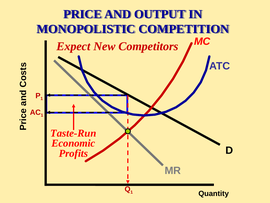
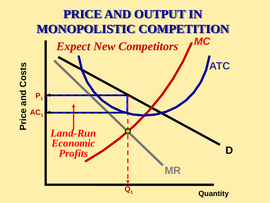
Taste-Run: Taste-Run -> Land-Run (73, 133)
